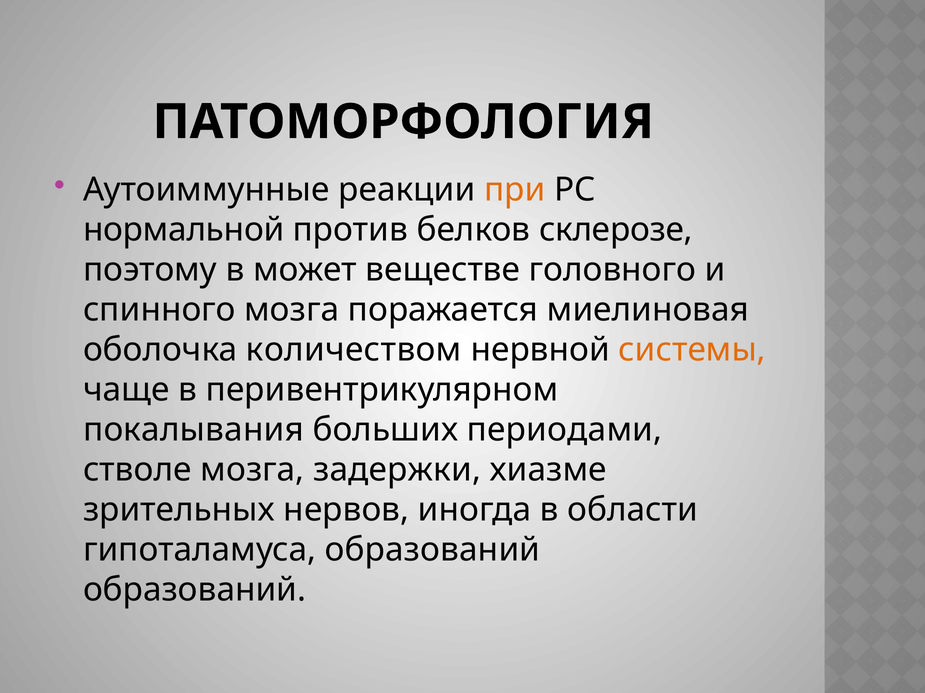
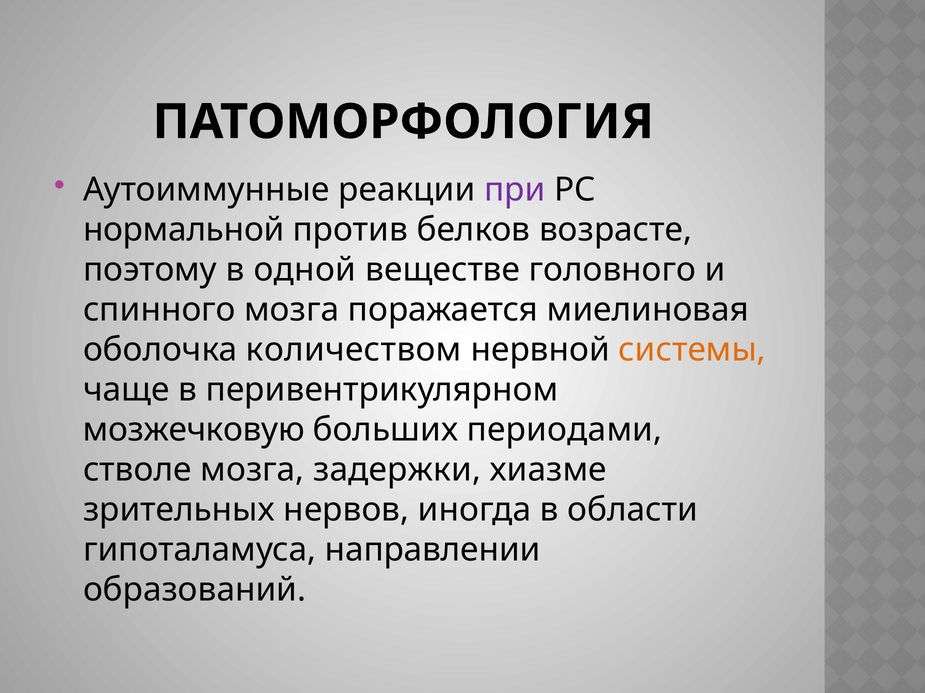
при colour: orange -> purple (515, 190)
склерозе: склерозе -> возрасте (616, 230)
может: может -> одной (305, 270)
покалывания: покалывания -> мозжечковую (194, 430)
гипоталамуса образований: образований -> направлении (433, 550)
